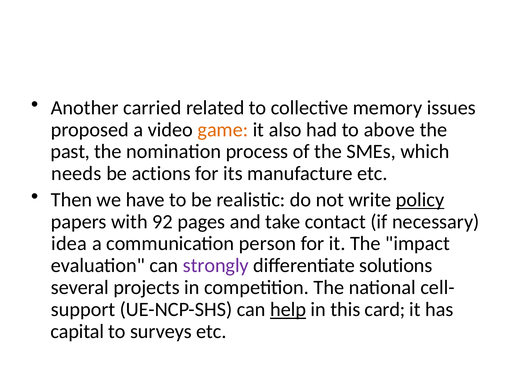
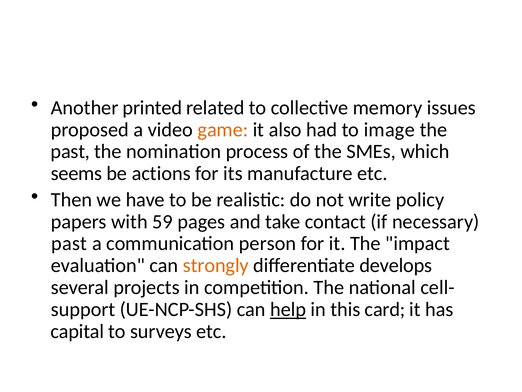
carried: carried -> printed (152, 108)
above: above -> image (389, 129)
needs: needs -> seems (76, 173)
policy underline: present -> none (420, 199)
92: 92 -> 59 (163, 221)
idea: idea -> past (69, 243)
strongly colour: purple -> orange (216, 265)
solutions: solutions -> develops (396, 265)
